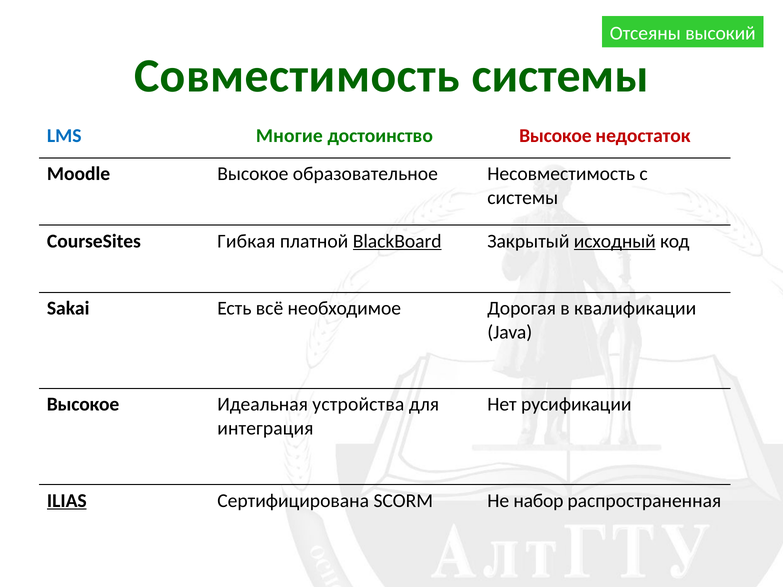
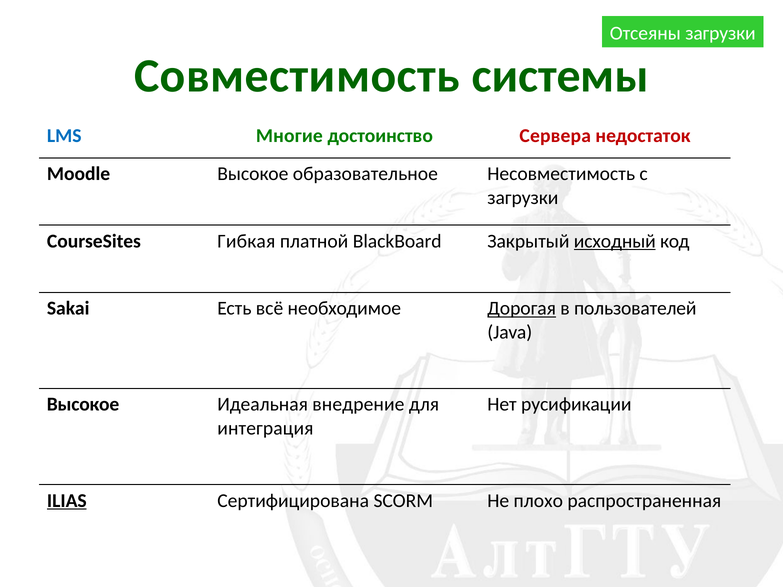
Отсеяны высокий: высокий -> загрузки (720, 33)
достоинство Высокое: Высокое -> Сервера (555, 136)
системы: системы -> загрузки (523, 198)
BlackBoard underline: present -> none (397, 241)
Дорогая underline: none -> present (522, 309)
квалификации: квалификации -> пользователей (635, 309)
устройства: устройства -> внедрение (358, 405)
набор: набор -> плохо (538, 501)
